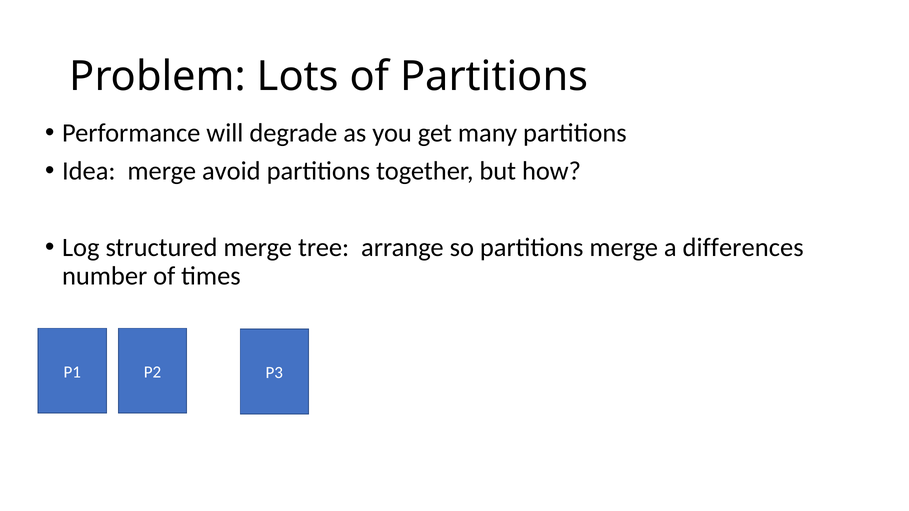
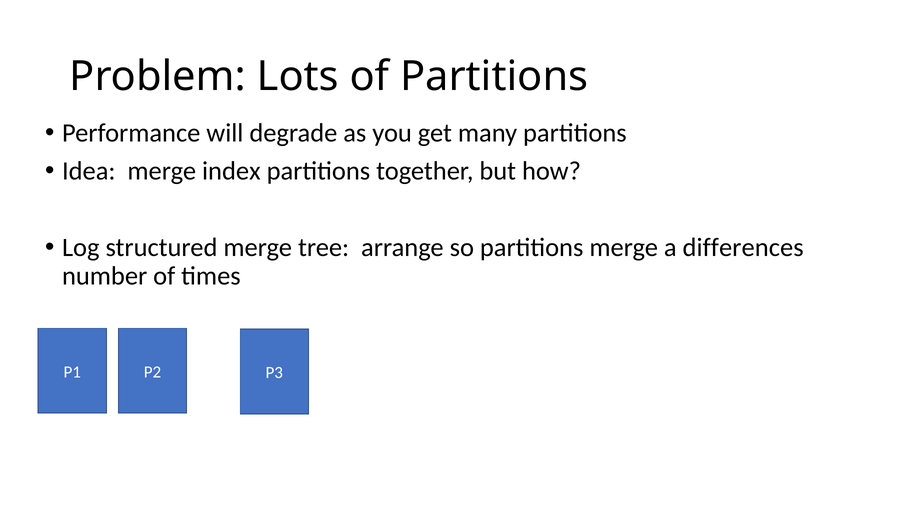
avoid: avoid -> index (231, 171)
